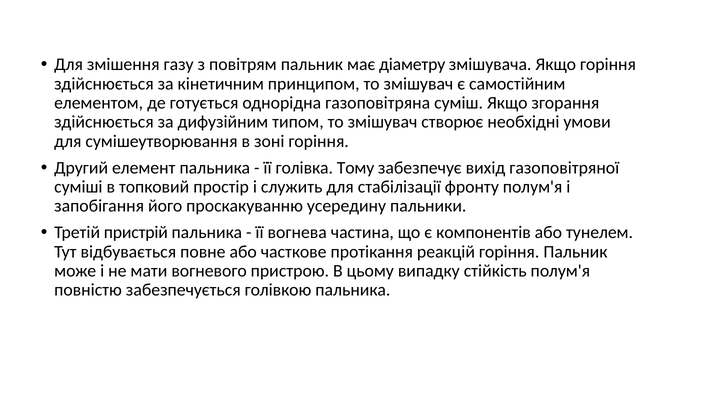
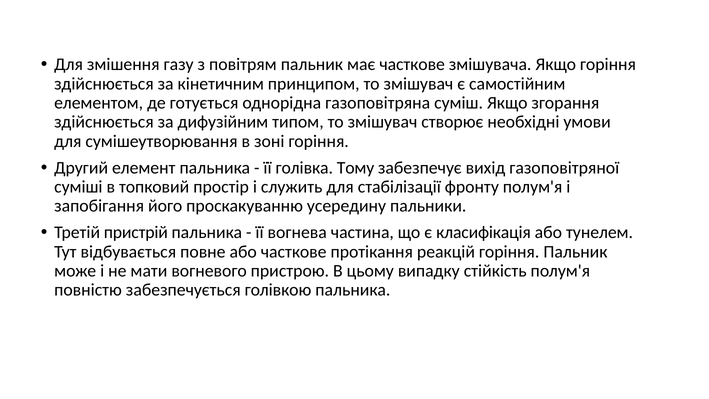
має діаметру: діаметру -> часткове (412, 65)
компонентів: компонентів -> класифікація (484, 232)
